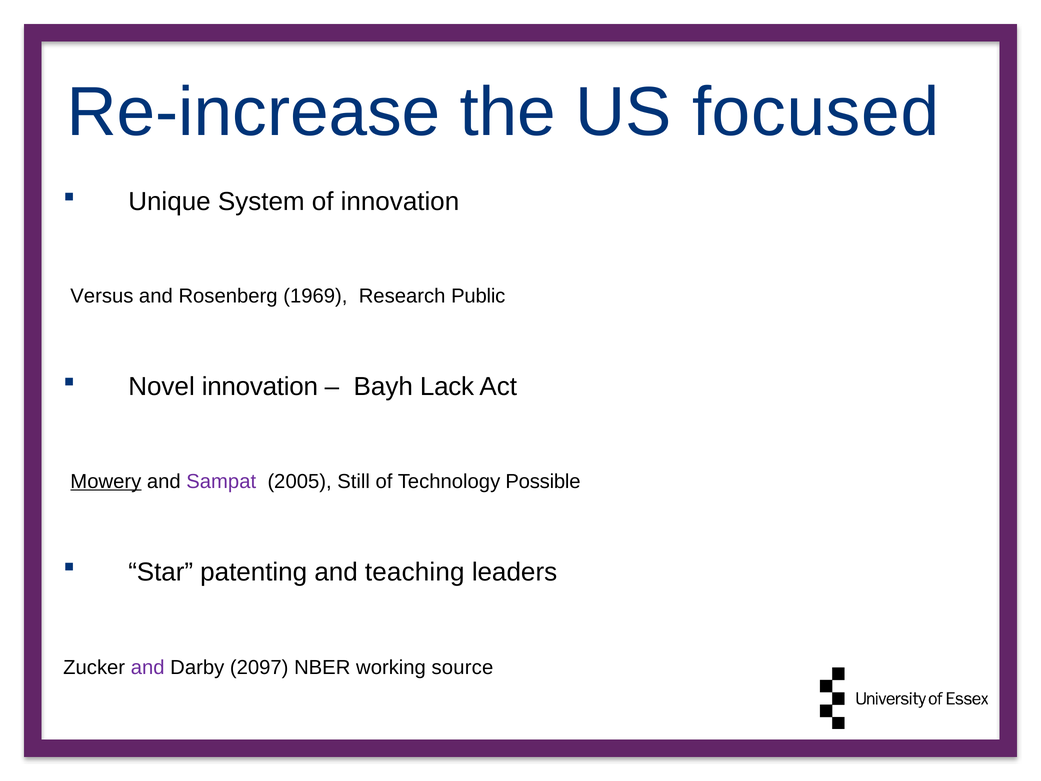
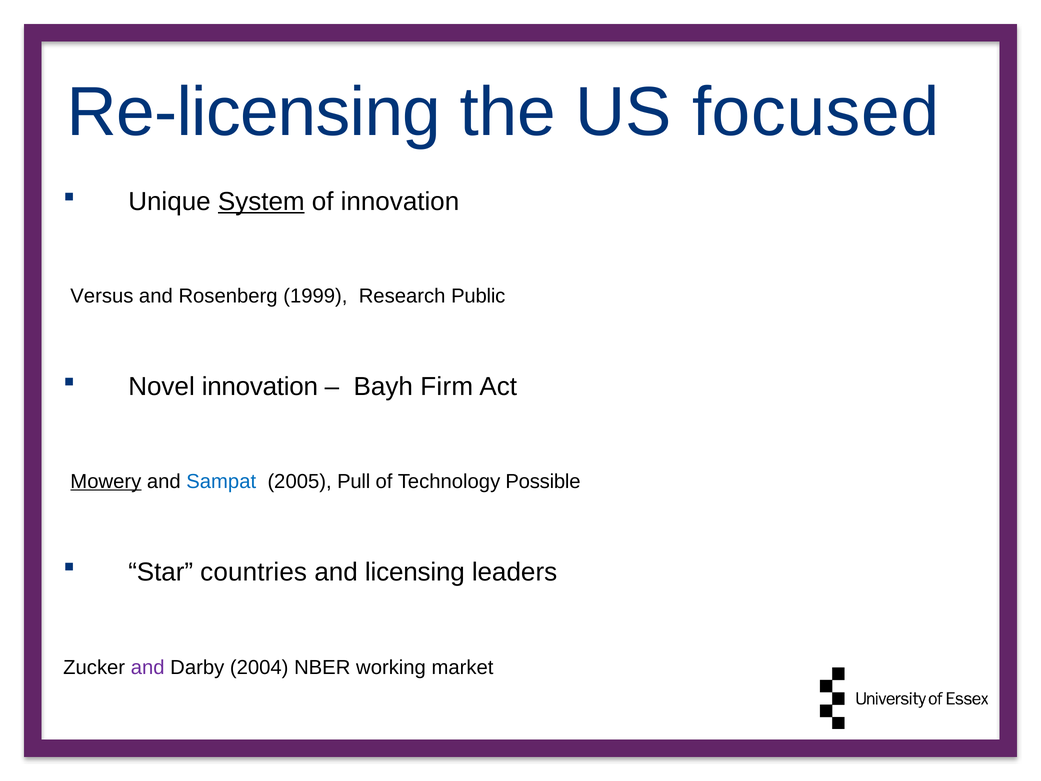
Re-increase: Re-increase -> Re-licensing (254, 112)
System underline: none -> present (261, 202)
1969: 1969 -> 1999 (315, 296)
Lack: Lack -> Firm (447, 387)
Sampat colour: purple -> blue (221, 481)
Still: Still -> Pull (354, 481)
patenting: patenting -> countries (254, 572)
teaching: teaching -> licensing (415, 572)
2097: 2097 -> 2004 (259, 667)
source: source -> market (463, 667)
